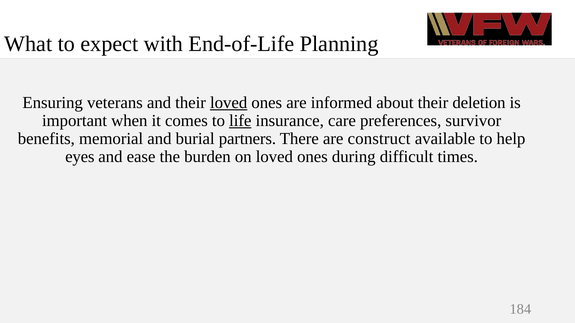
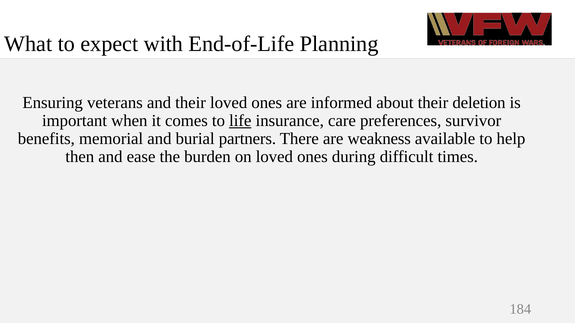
loved underline: present -> none (229, 103)
construct: construct -> weakness (379, 139)
eyes: eyes -> then (80, 157)
